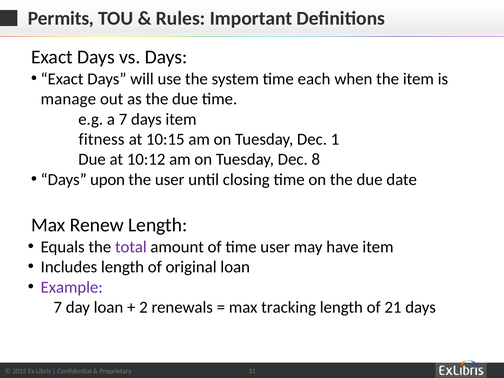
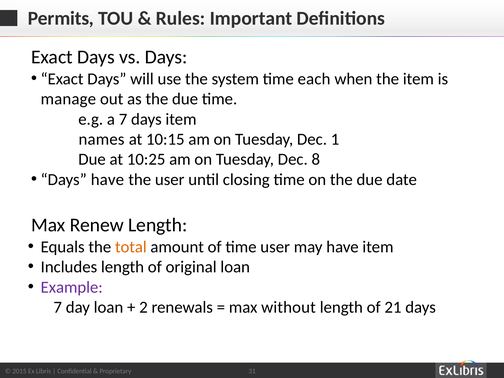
fitness: fitness -> names (102, 139)
10:12: 10:12 -> 10:25 (146, 159)
Days upon: upon -> have (107, 180)
total colour: purple -> orange (131, 247)
tracking: tracking -> without (288, 307)
